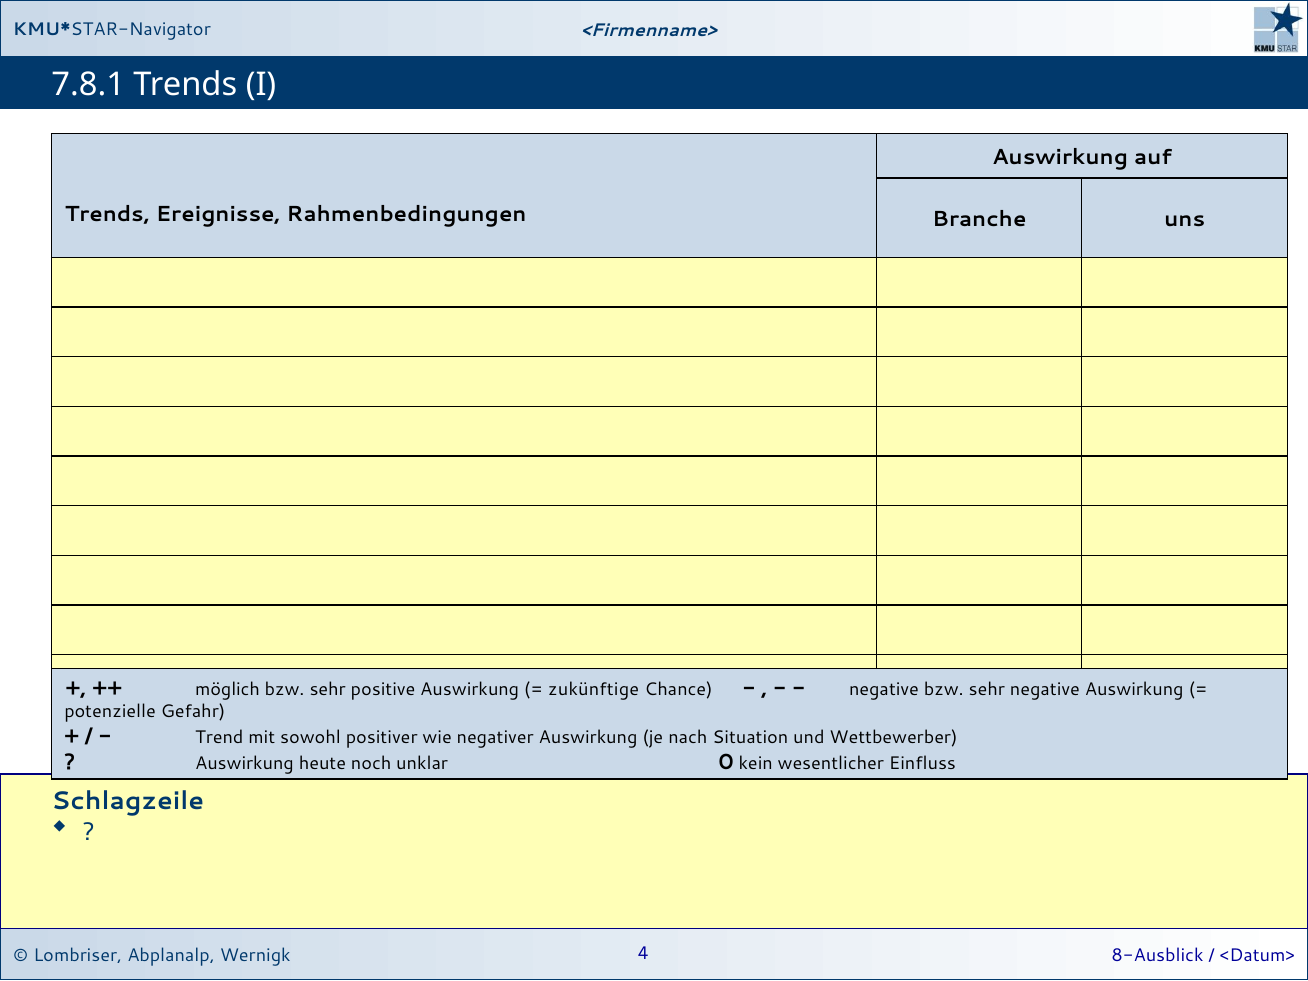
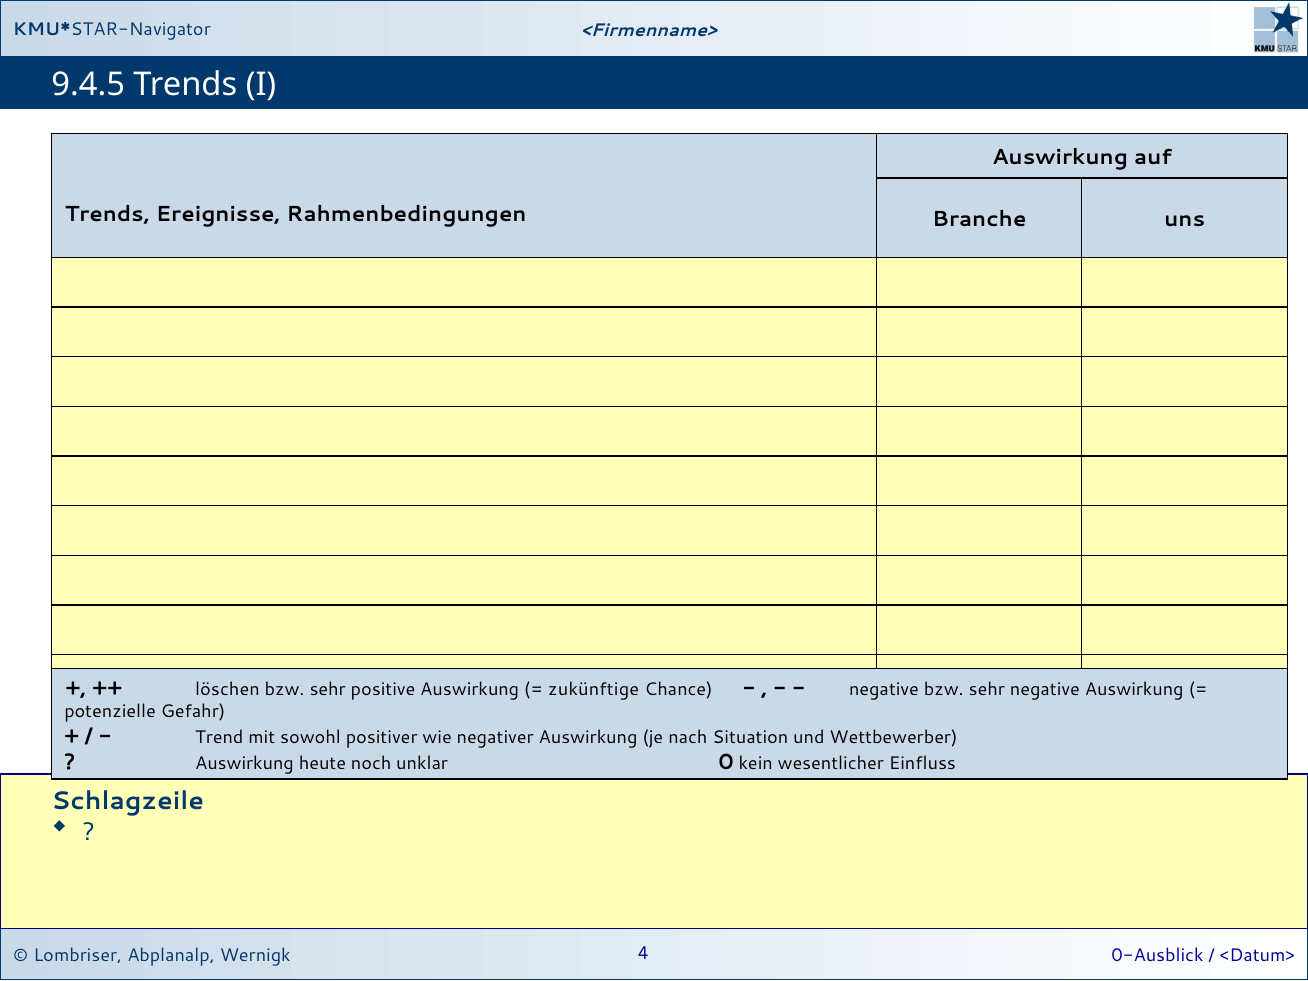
7.8.1: 7.8.1 -> 9.4.5 (88, 85)
möglich: möglich -> löschen (227, 689)
8-Ausblick: 8-Ausblick -> 0-Ausblick (1157, 956)
